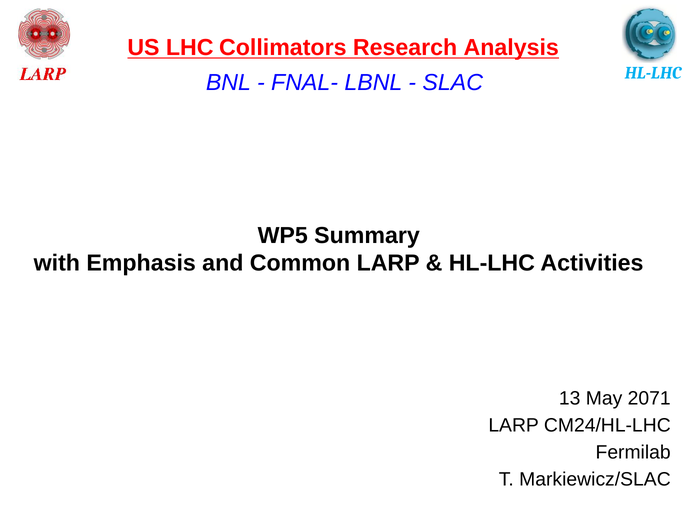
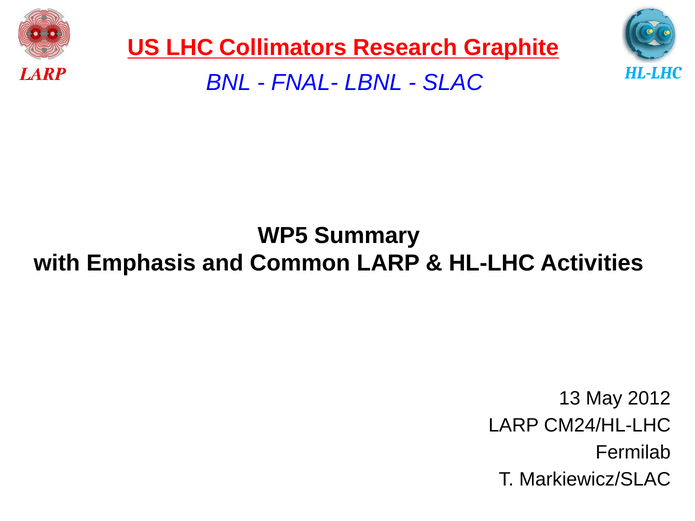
Analysis: Analysis -> Graphite (511, 48)
2071: 2071 -> 2012 (649, 399)
